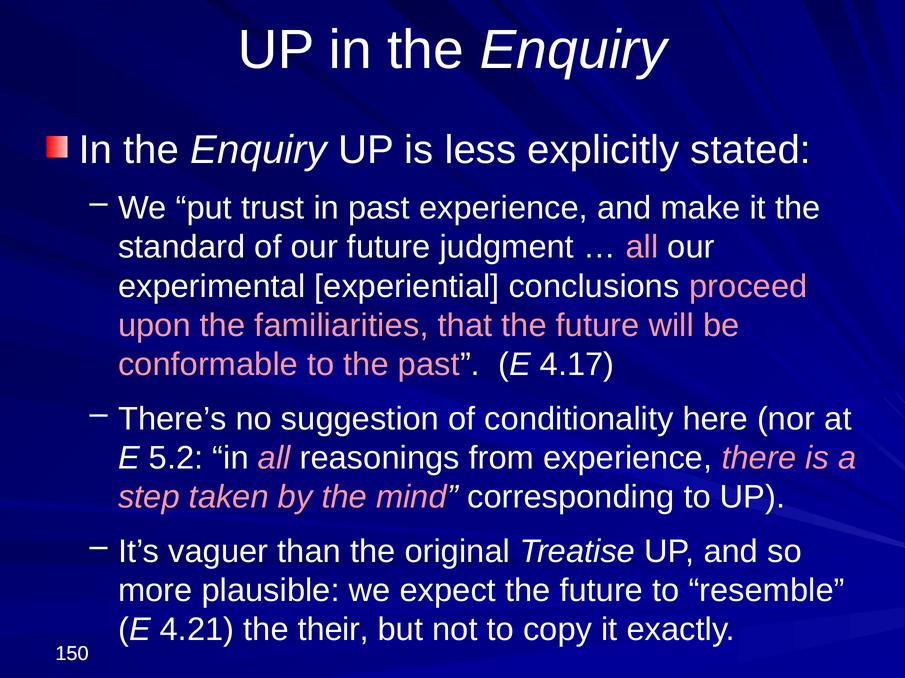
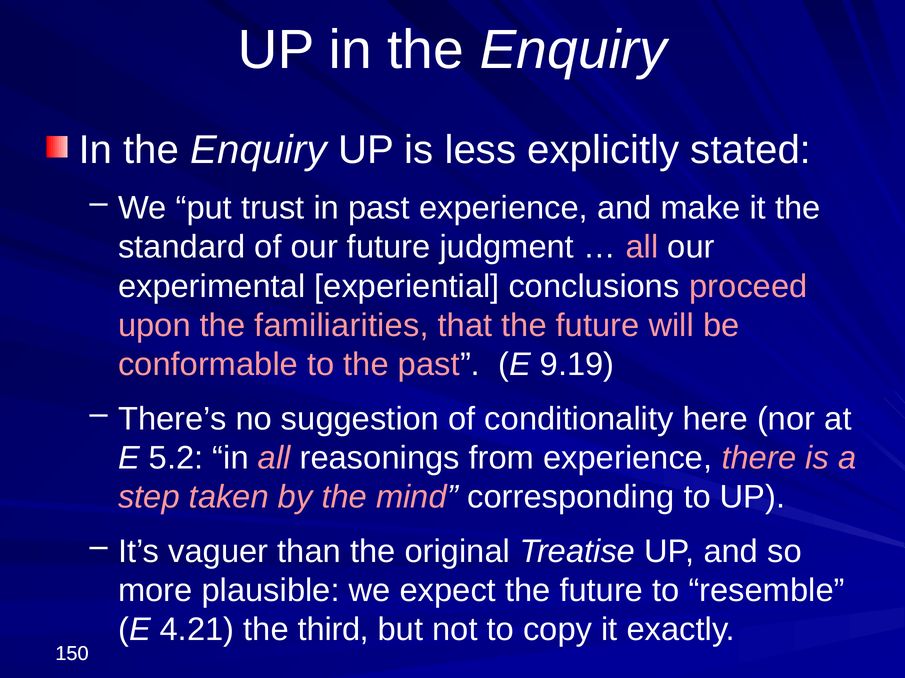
4.17: 4.17 -> 9.19 (577, 365)
their: their -> third (333, 630)
